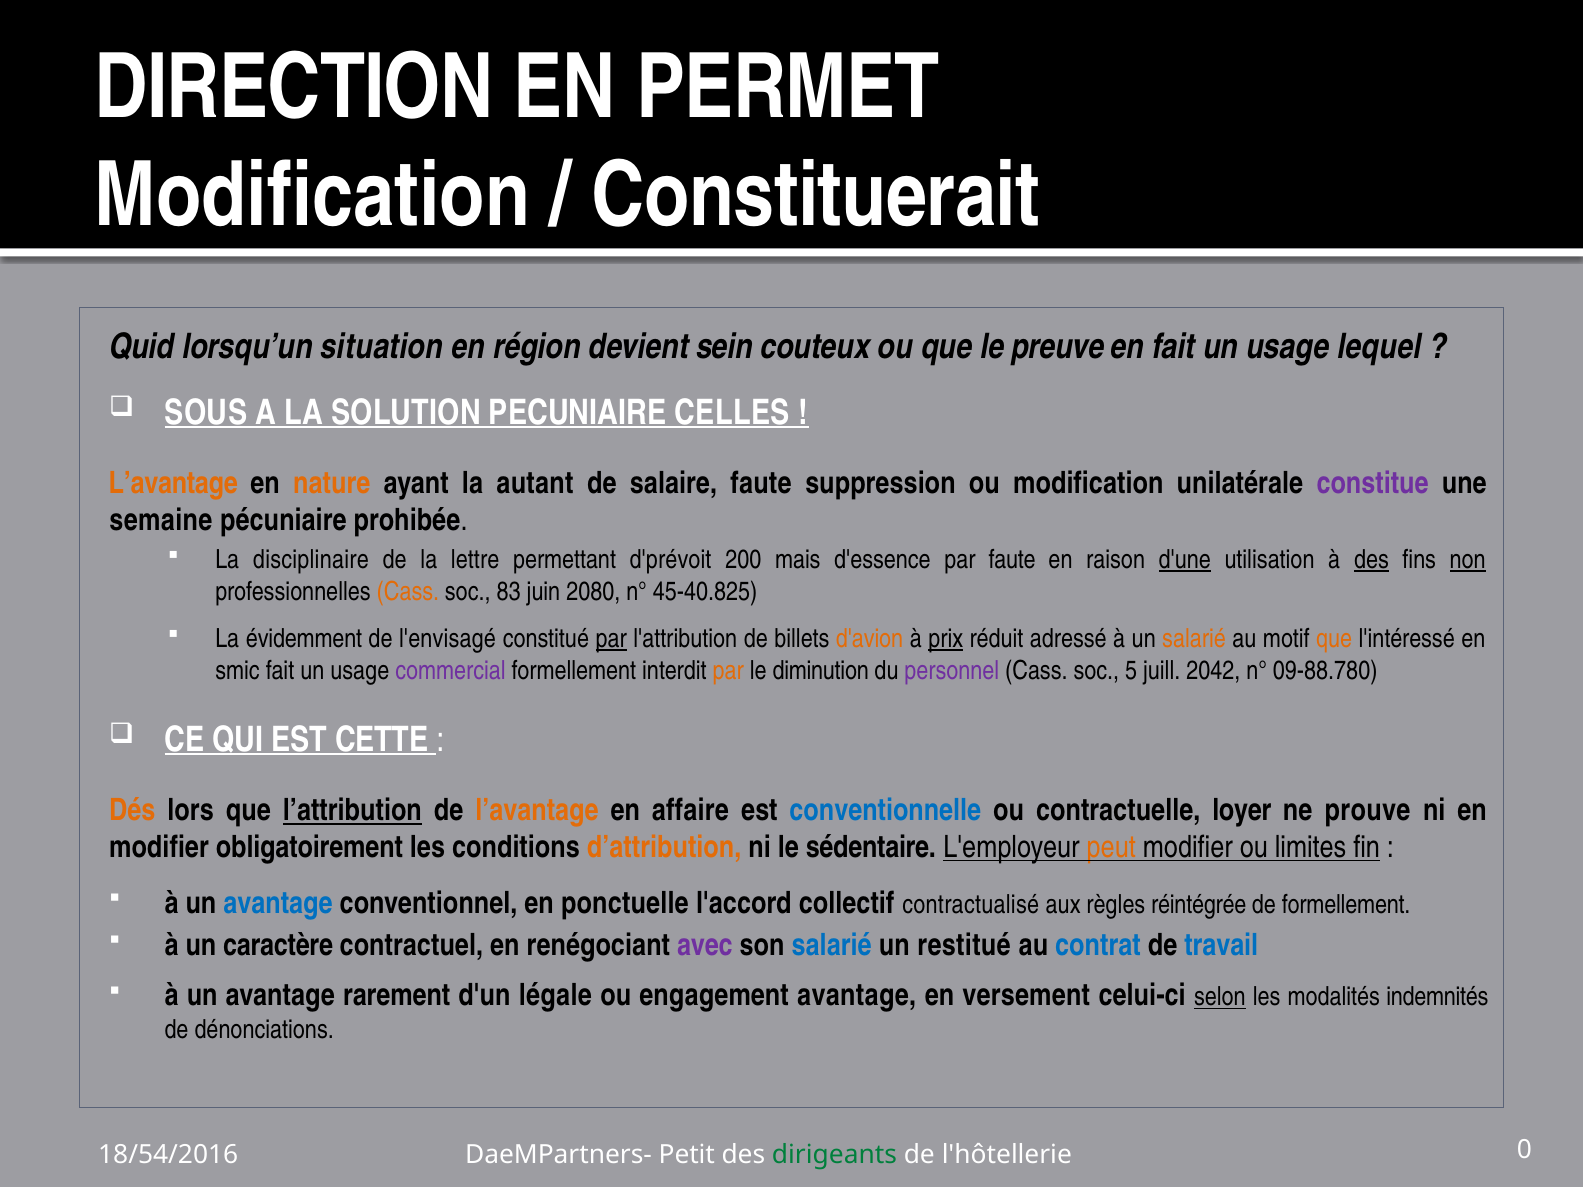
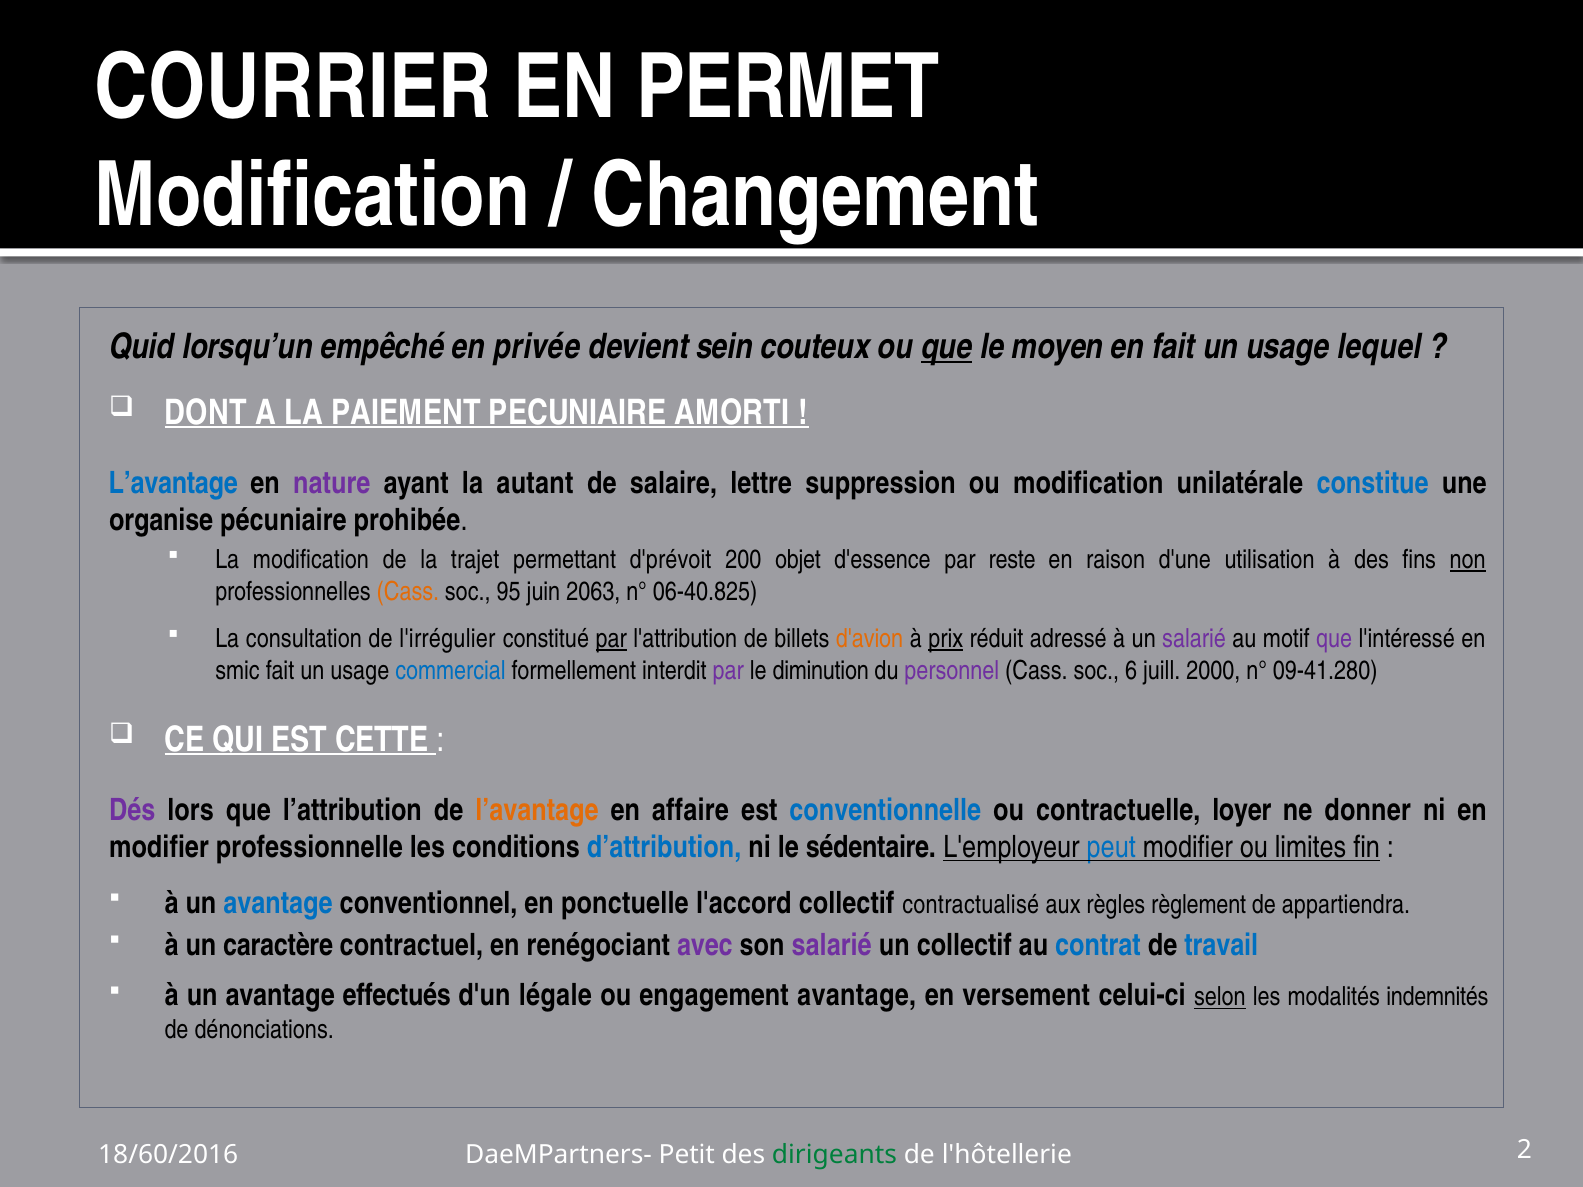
DIRECTION: DIRECTION -> COURRIER (294, 88)
Constituerait: Constituerait -> Changement (816, 196)
situation: situation -> empêché (382, 347)
région: région -> privée (537, 347)
que underline: none -> present (947, 347)
preuve: preuve -> moyen (1058, 347)
SOUS: SOUS -> DONT (206, 413)
SOLUTION: SOLUTION -> PAIEMENT (406, 413)
CELLES: CELLES -> AMORTI (732, 413)
L’avantage colour: orange -> blue (173, 484)
nature colour: orange -> purple (332, 484)
salaire faute: faute -> lettre (761, 484)
constitue colour: purple -> blue (1373, 484)
semaine: semaine -> organise (161, 521)
La disciplinaire: disciplinaire -> modification (311, 560)
lettre: lettre -> trajet (475, 560)
mais: mais -> objet (798, 560)
par faute: faute -> reste (1012, 560)
d'une underline: present -> none (1185, 560)
des underline: present -> none (1371, 560)
83: 83 -> 95 (509, 592)
2080: 2080 -> 2063 (593, 592)
45-40.825: 45-40.825 -> 06-40.825 (705, 592)
évidemment: évidemment -> consultation (304, 639)
l'envisagé: l'envisagé -> l'irrégulier (447, 639)
salarié colour: orange -> purple (1194, 639)
que colour: orange -> purple (1334, 639)
commercial colour: purple -> blue (450, 671)
par colour: orange -> purple (728, 671)
5: 5 -> 6 (1131, 671)
2042: 2042 -> 2000 (1213, 671)
09-88.780: 09-88.780 -> 09-41.280 (1325, 671)
Dés colour: orange -> purple (132, 811)
l’attribution underline: present -> none (352, 811)
prouve: prouve -> donner (1368, 811)
obligatoirement: obligatoirement -> professionnelle (309, 848)
d’attribution colour: orange -> blue (664, 848)
peut colour: orange -> blue (1111, 848)
réintégrée: réintégrée -> règlement (1199, 905)
de formellement: formellement -> appartiendra (1346, 905)
salarié colour: blue -> purple (832, 946)
un restitué: restitué -> collectif (964, 946)
rarement: rarement -> effectués (397, 996)
18/54/2016: 18/54/2016 -> 18/60/2016 (168, 1155)
0: 0 -> 2 (1524, 1151)
